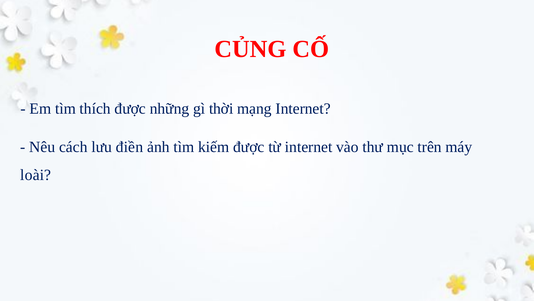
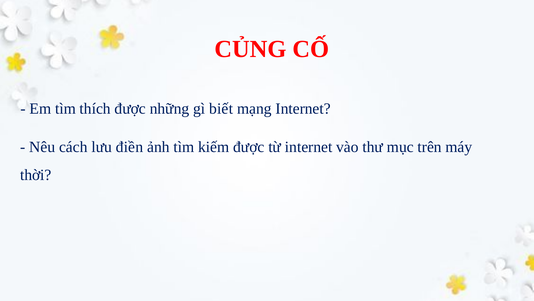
thời: thời -> biết (221, 109)
loài: loài -> thời (36, 175)
